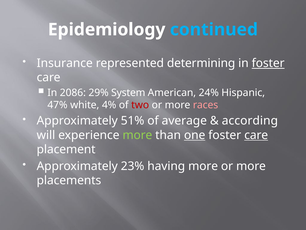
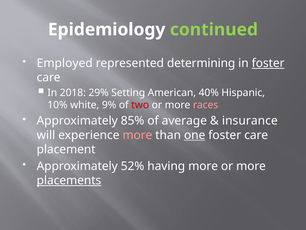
continued colour: light blue -> light green (214, 30)
Insurance: Insurance -> Employed (65, 63)
2086: 2086 -> 2018 (73, 93)
System: System -> Setting (128, 93)
24%: 24% -> 40% (209, 93)
47%: 47% -> 10% (57, 105)
4%: 4% -> 9% (109, 105)
51%: 51% -> 85% (133, 121)
according: according -> insurance (250, 121)
more colour: light green -> pink (137, 135)
care underline: present -> none (256, 135)
23%: 23% -> 52% (133, 166)
placements underline: none -> present (69, 180)
